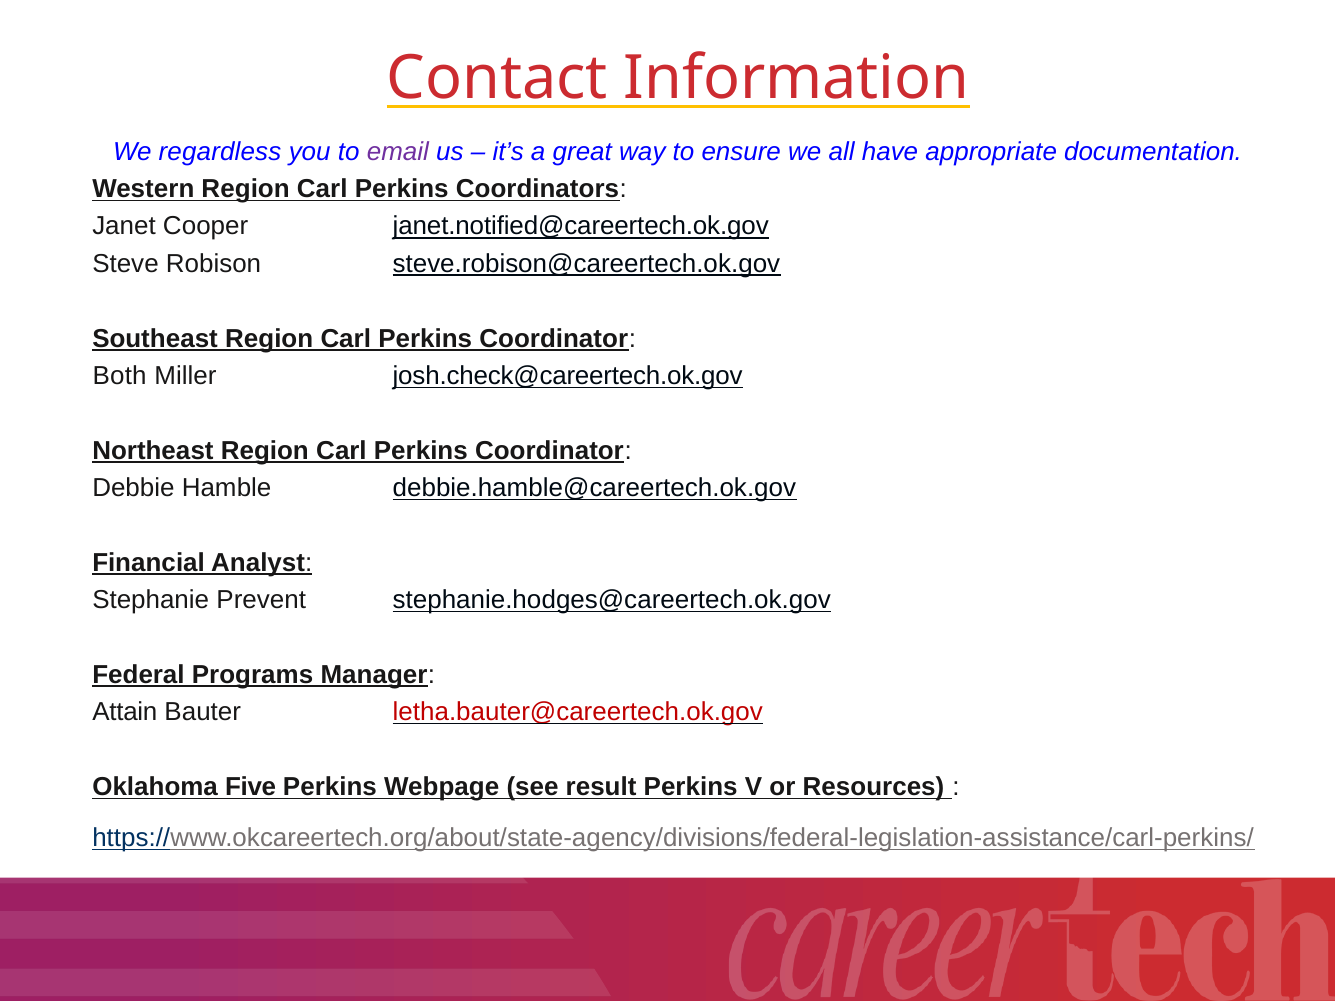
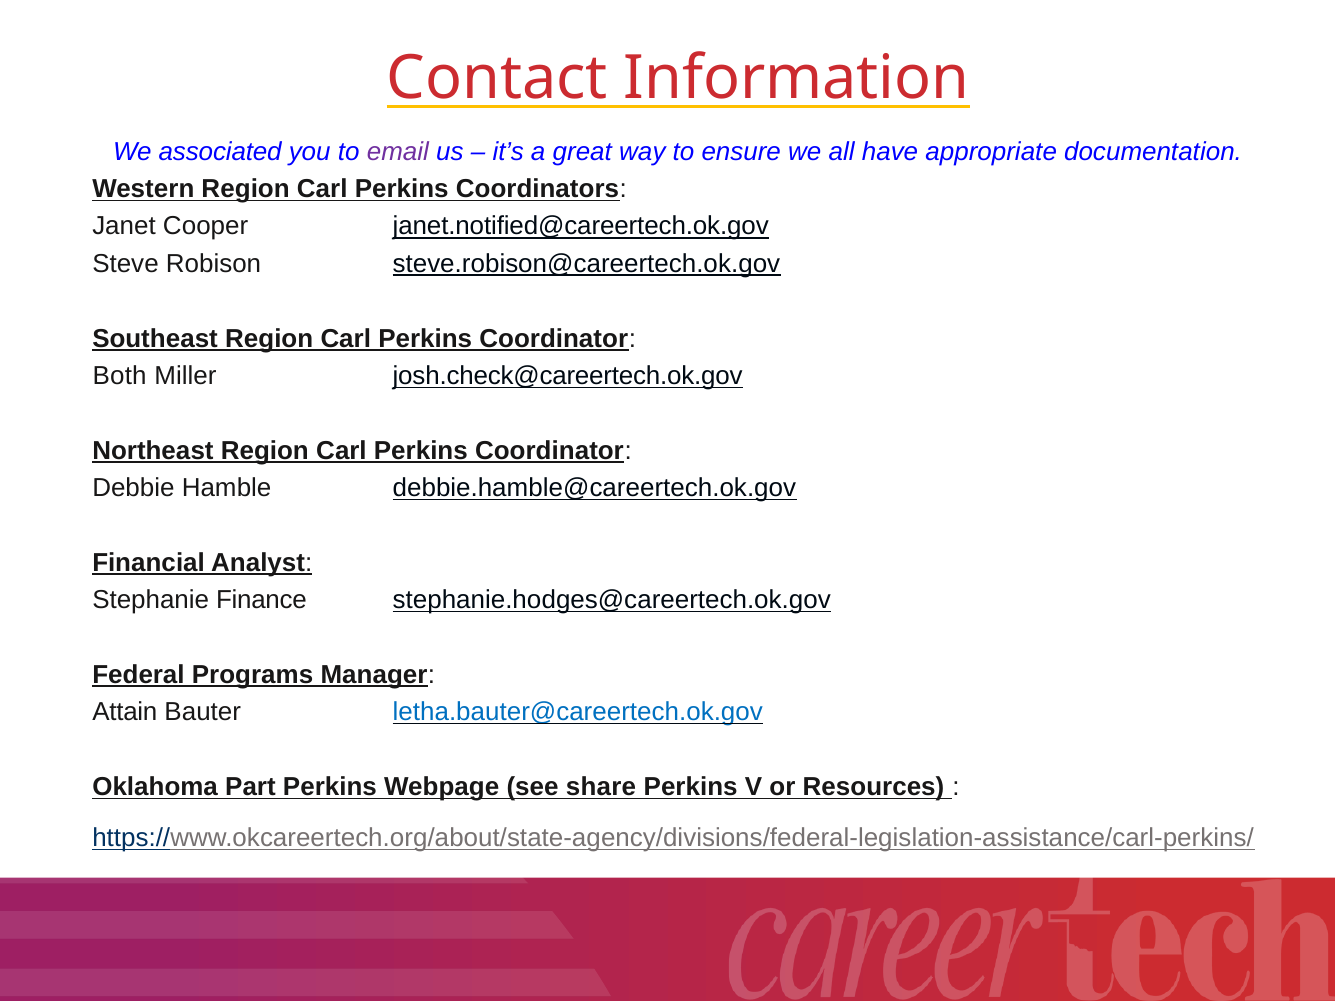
regardless: regardless -> associated (220, 152)
Prevent: Prevent -> Finance (261, 600)
letha.bauter@careertech.ok.gov colour: red -> blue (578, 712)
Five: Five -> Part (250, 787)
result: result -> share (601, 787)
